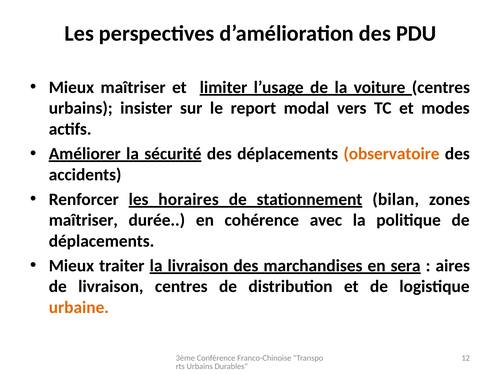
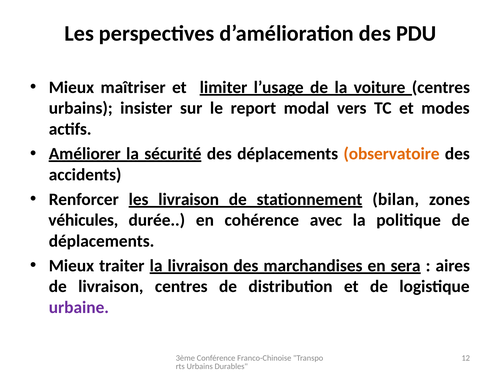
les horaires: horaires -> livraison (189, 199)
maîtriser: maîtriser -> véhicules (83, 220)
urbaine colour: orange -> purple (79, 307)
